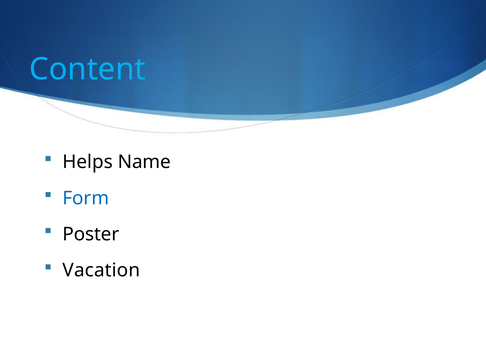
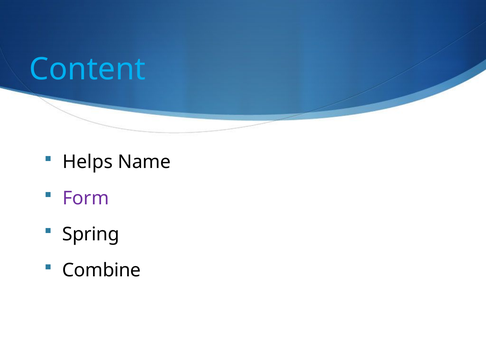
Form colour: blue -> purple (86, 198)
Poster: Poster -> Spring (91, 235)
Vacation: Vacation -> Combine (102, 271)
